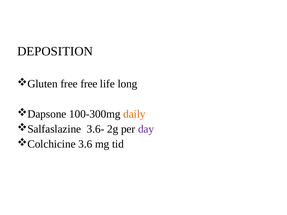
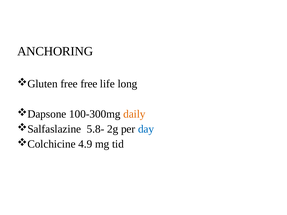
DEPOSITION: DEPOSITION -> ANCHORING (55, 51)
3.6-: 3.6- -> 5.8- (96, 129)
day colour: purple -> blue (146, 129)
3.6: 3.6 -> 4.9 (85, 144)
